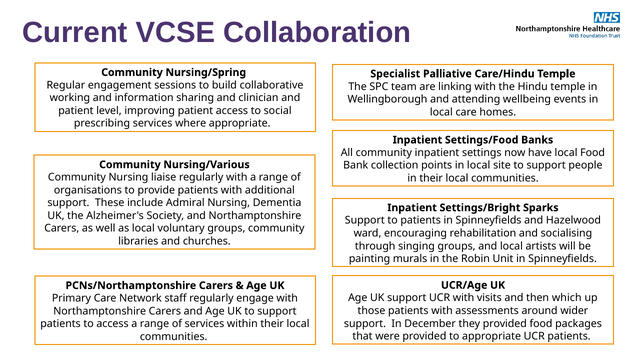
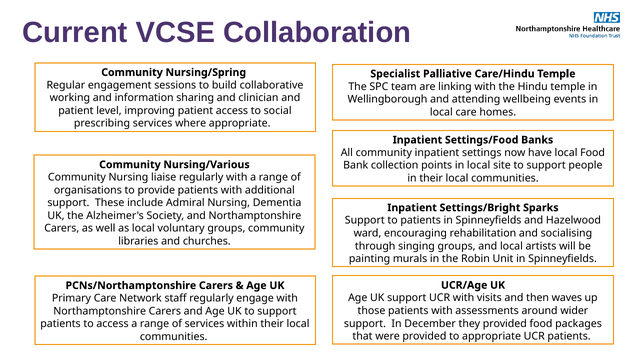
which: which -> waves (567, 297)
